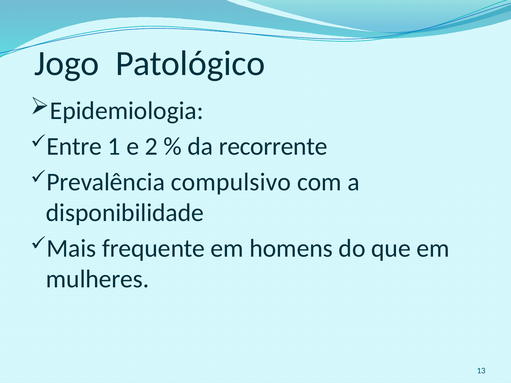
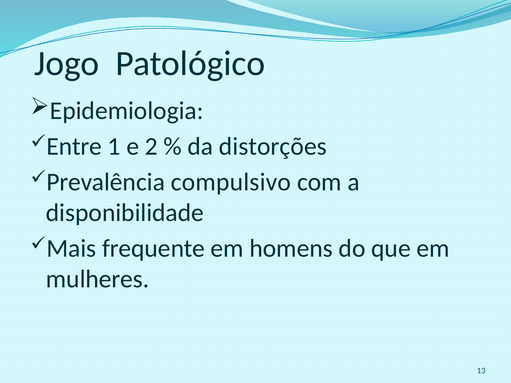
recorrente: recorrente -> distorções (273, 146)
